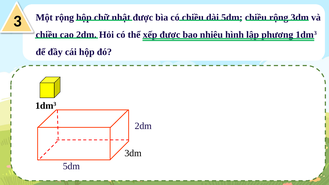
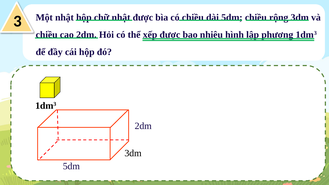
Một rộng: rộng -> nhật (64, 17)
